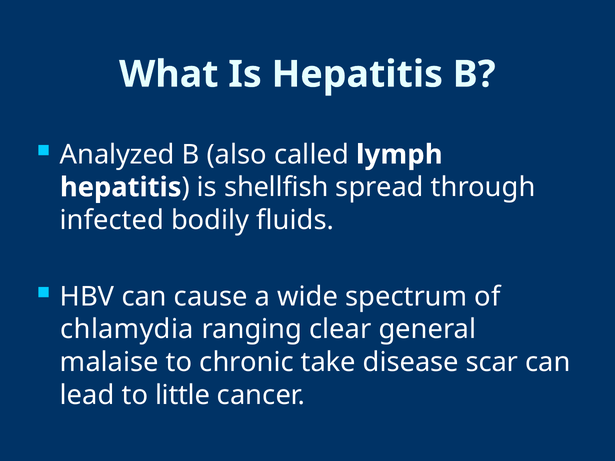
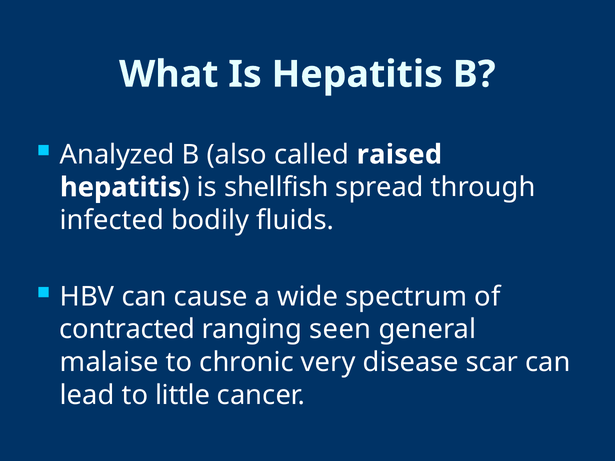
lymph: lymph -> raised (399, 155)
chlamydia: chlamydia -> contracted (127, 330)
clear: clear -> seen (340, 330)
take: take -> very (328, 362)
